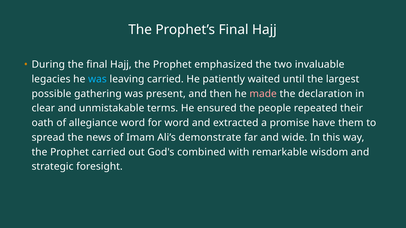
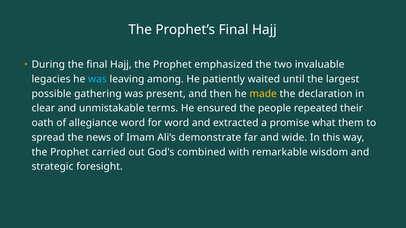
leaving carried: carried -> among (165, 79)
made colour: pink -> yellow (263, 94)
have: have -> what (324, 123)
